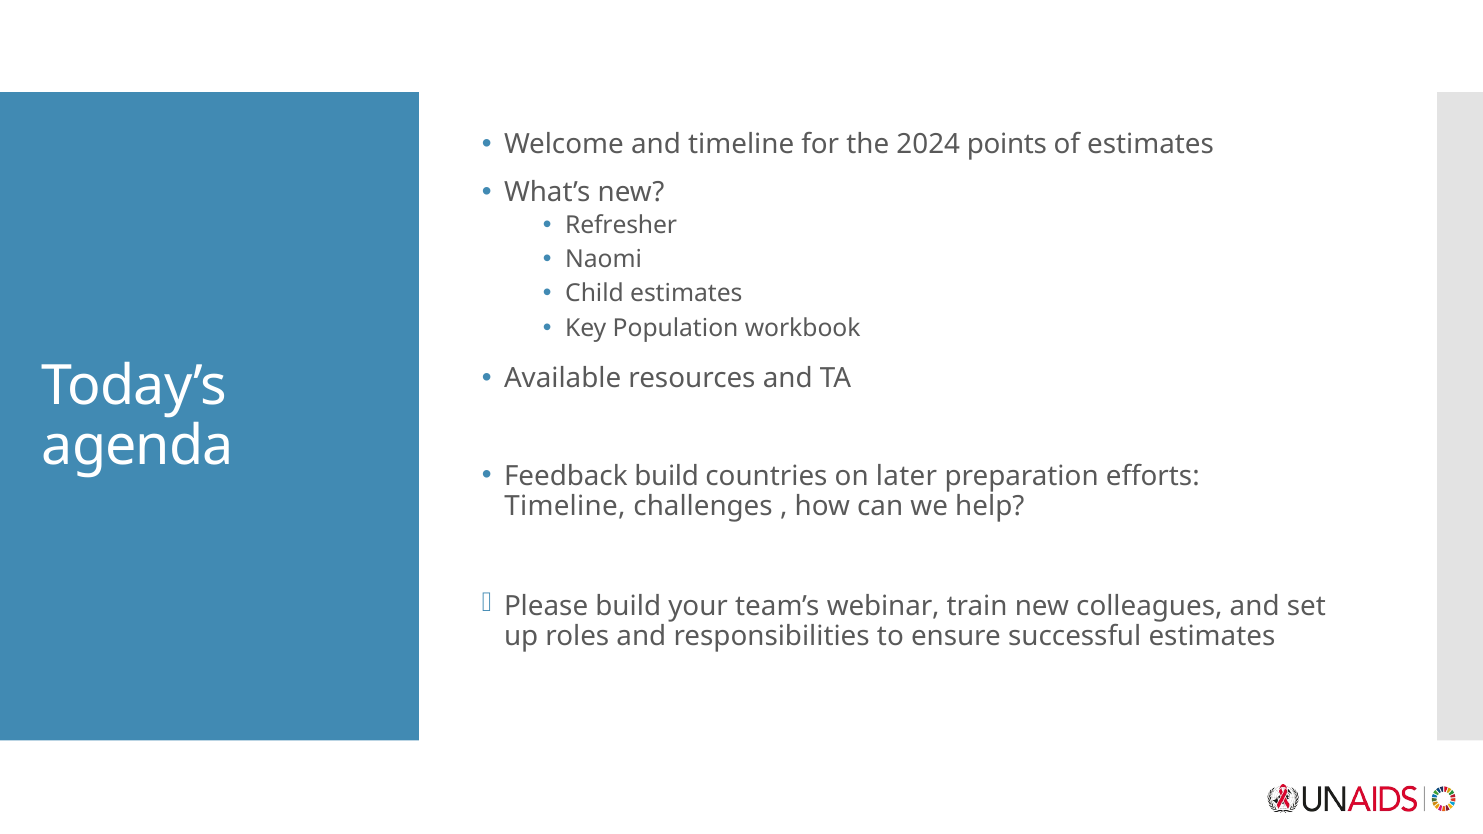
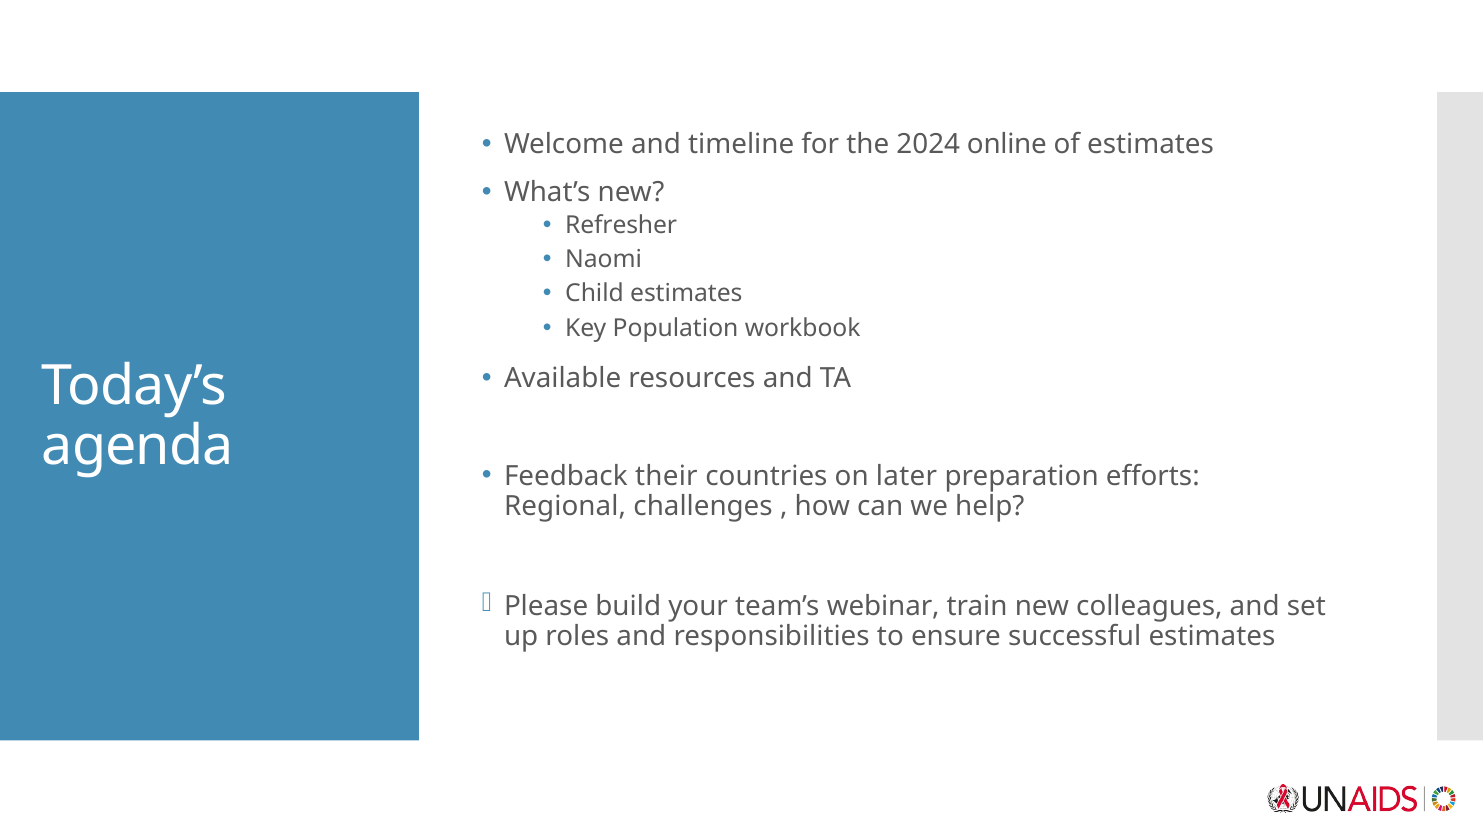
points: points -> online (1007, 144)
Feedback build: build -> their (666, 476)
Timeline: Timeline -> Regional (565, 506)
